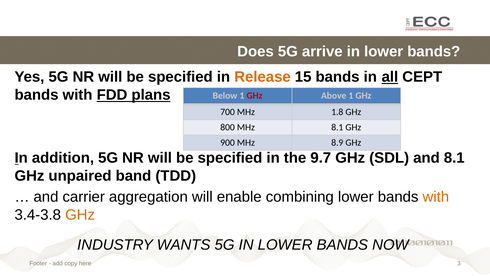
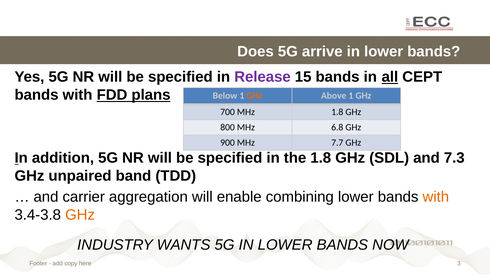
Release colour: orange -> purple (262, 77)
GHz colour: red -> orange (254, 95)
MHz 8.1: 8.1 -> 6.8 (337, 127)
8.9: 8.9 -> 7.7 (337, 143)
the 9.7: 9.7 -> 1.8 (321, 158)
and 8.1: 8.1 -> 7.3 (454, 158)
